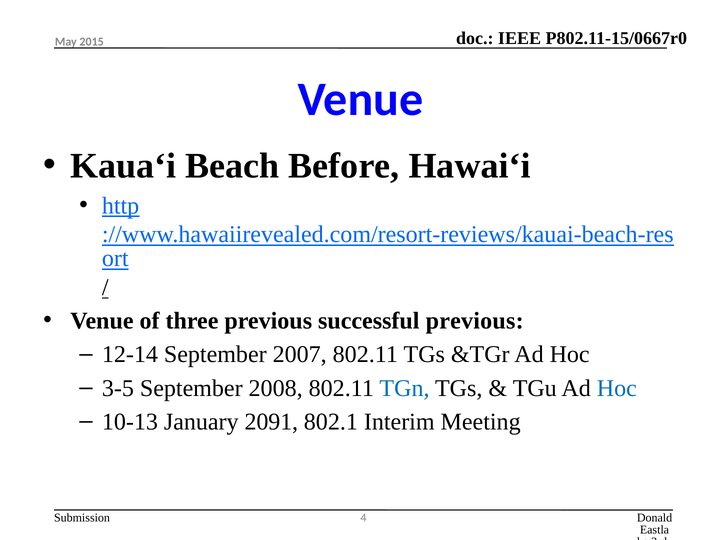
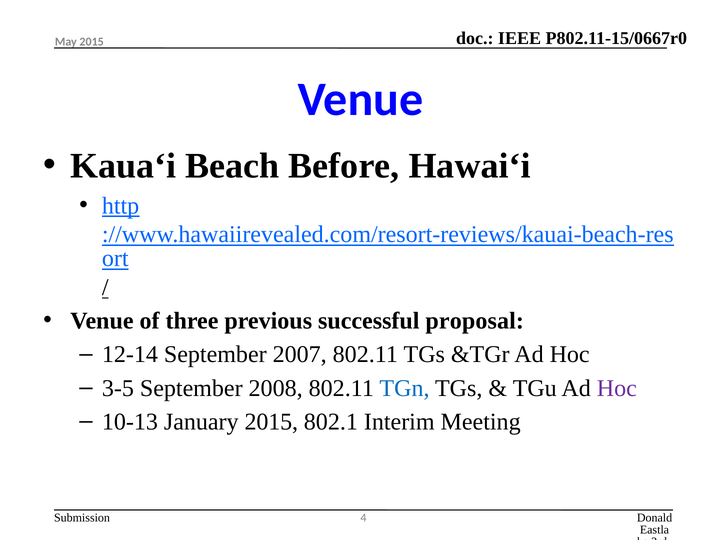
successful previous: previous -> proposal (475, 321)
Hoc colour: blue -> purple (617, 389)
January 2091: 2091 -> 2015 (271, 422)
